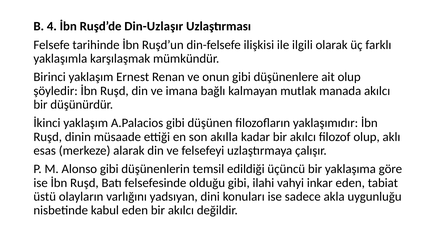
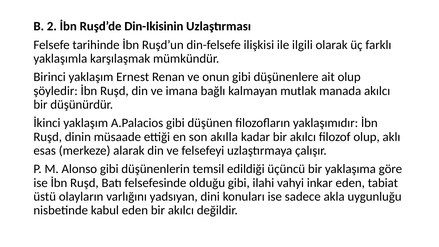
4: 4 -> 2 (52, 26)
Din-Uzlaşır: Din-Uzlaşır -> Din-Ikisinin (154, 26)
